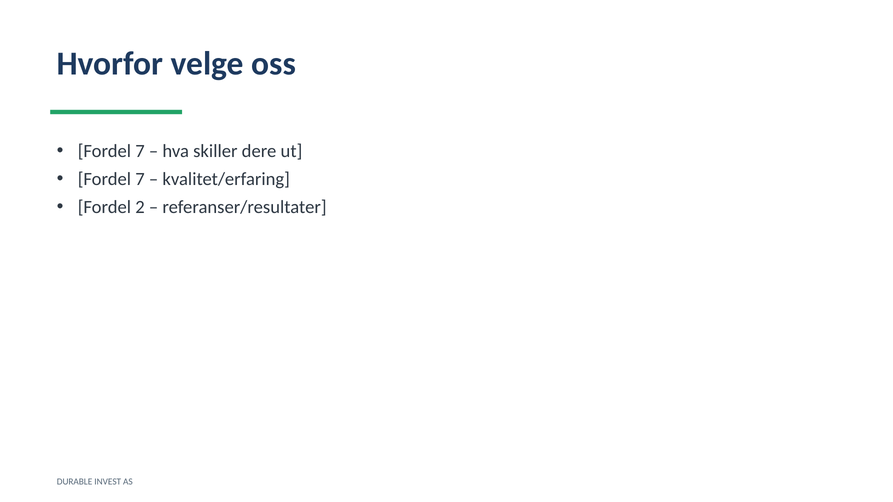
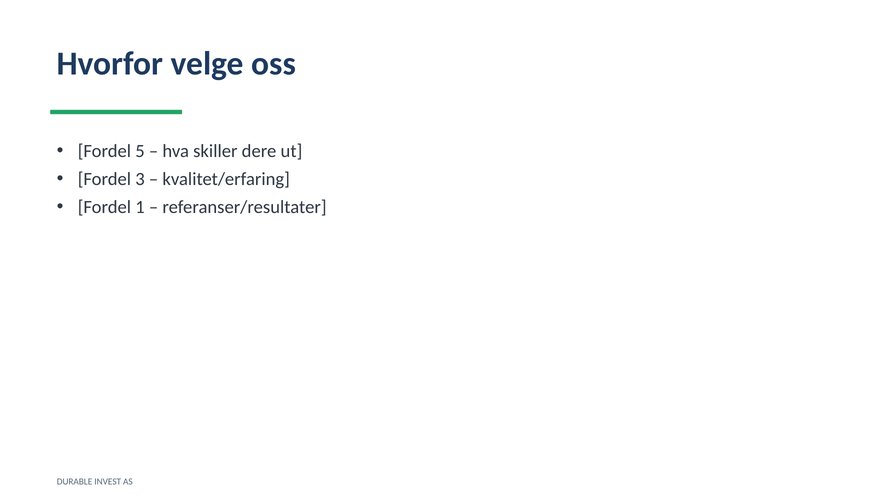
7: 7 -> 5 (140, 151)
7: 7 -> 3 (140, 179)
2: 2 -> 1 (140, 207)
